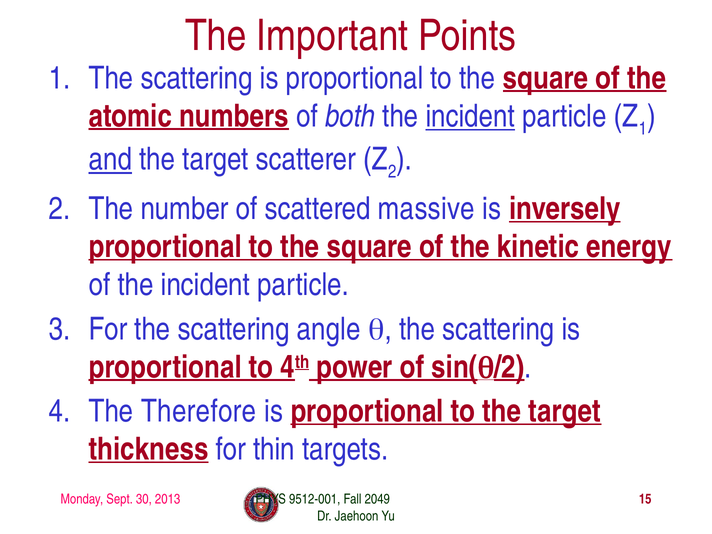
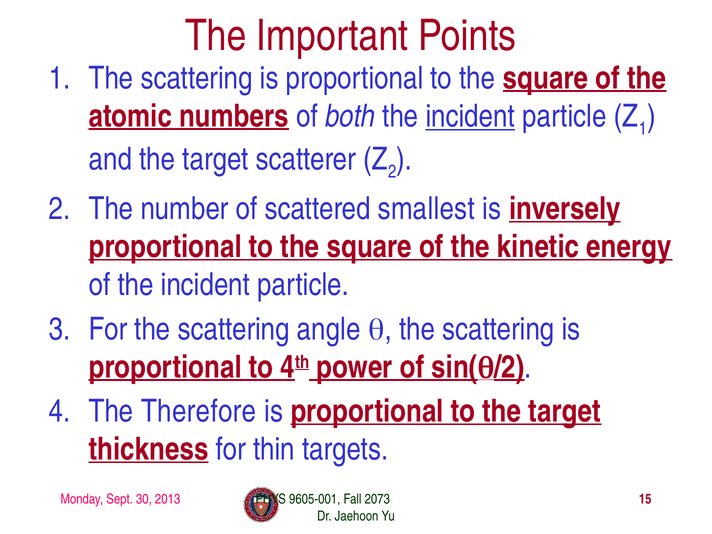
and underline: present -> none (110, 159)
massive: massive -> smallest (426, 209)
9512-001: 9512-001 -> 9605-001 (315, 499)
2049: 2049 -> 2073 (377, 499)
